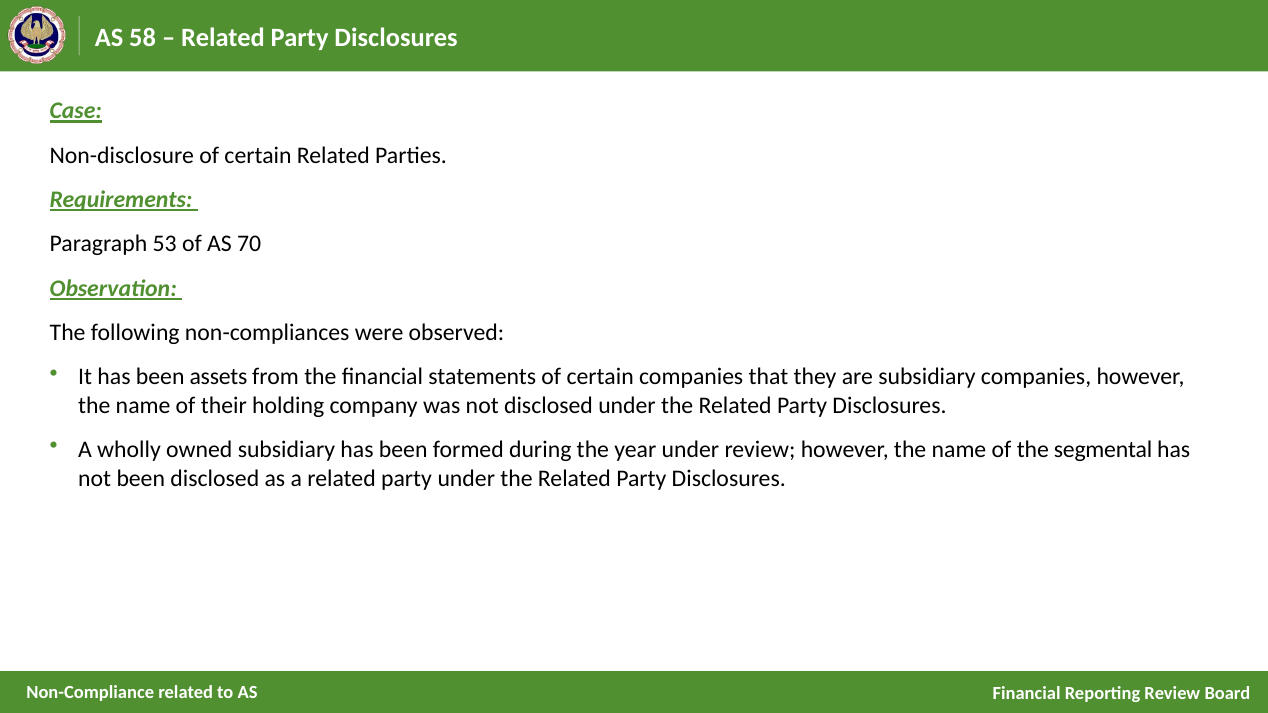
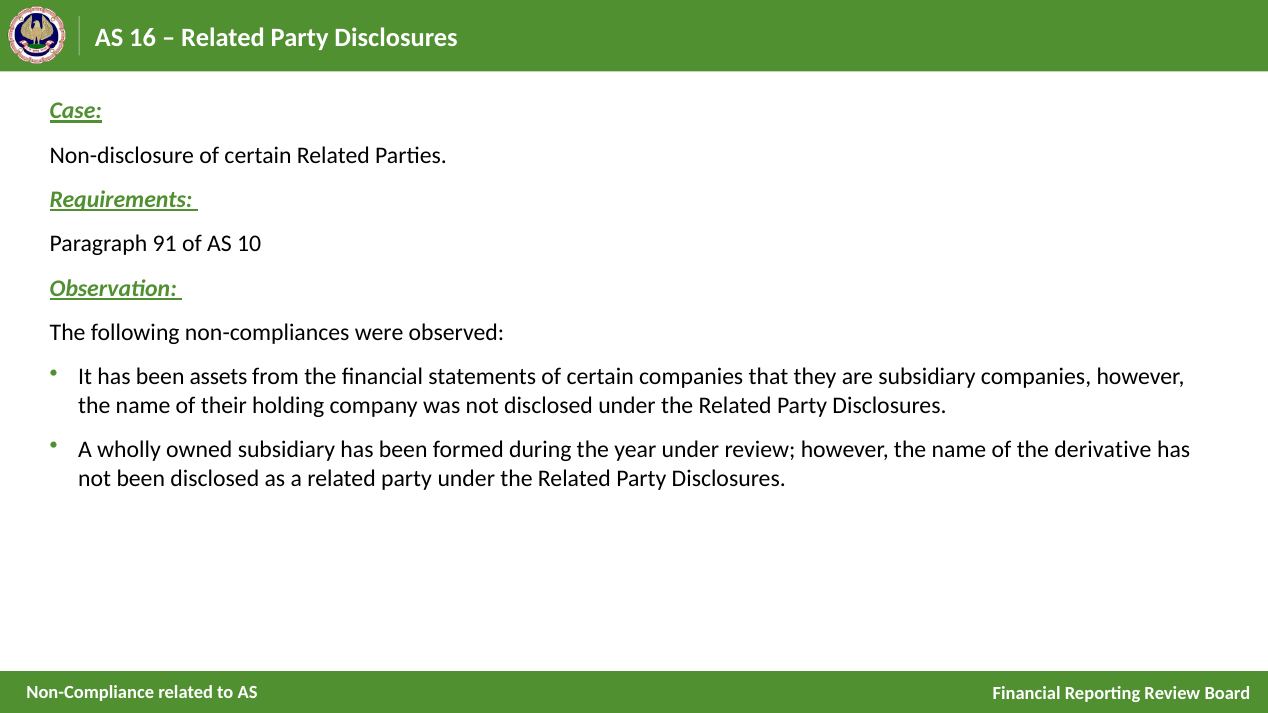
58: 58 -> 16 (143, 38)
53: 53 -> 91 (165, 244)
70: 70 -> 10 (249, 244)
segmental: segmental -> derivative (1103, 450)
